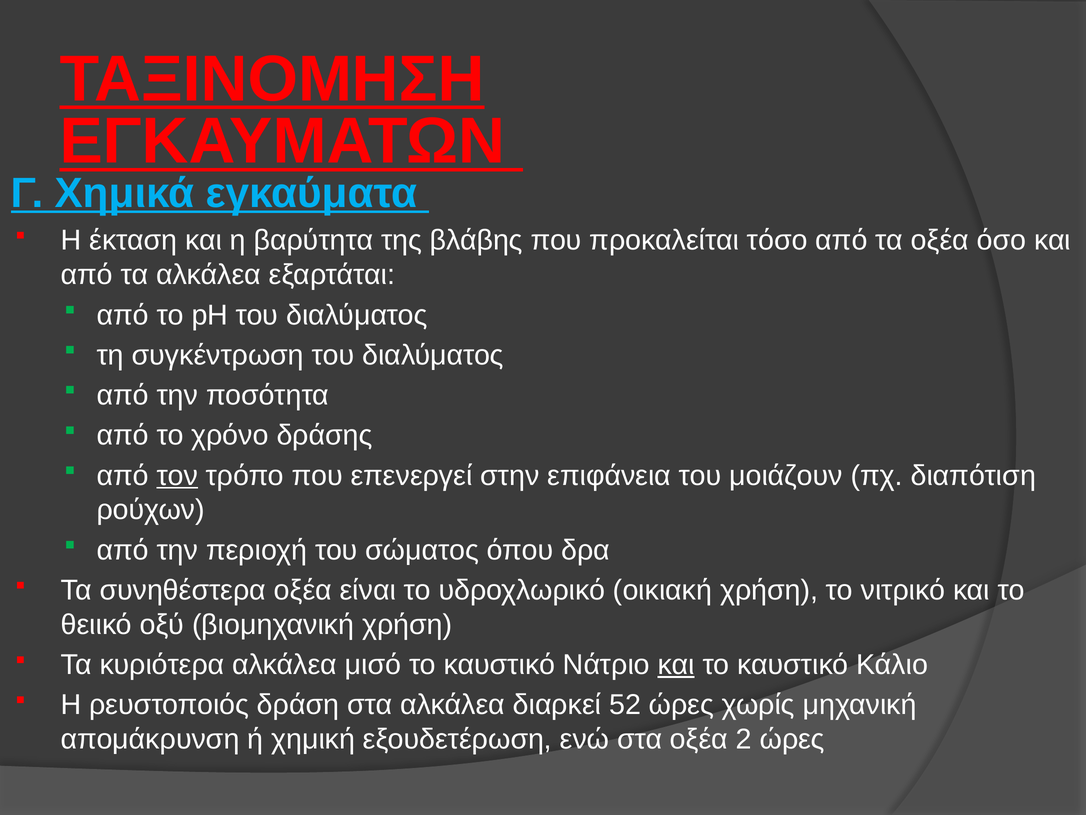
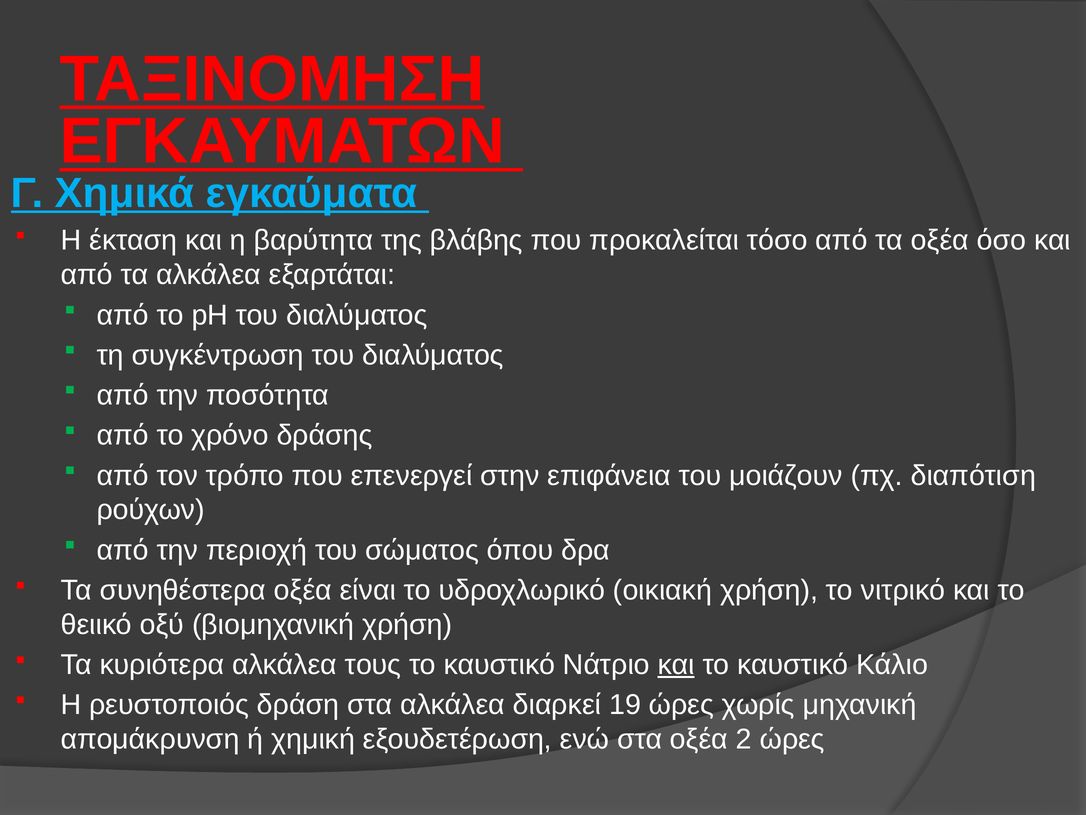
τον underline: present -> none (177, 475)
μισό: μισό -> τους (373, 664)
52: 52 -> 19 (625, 704)
